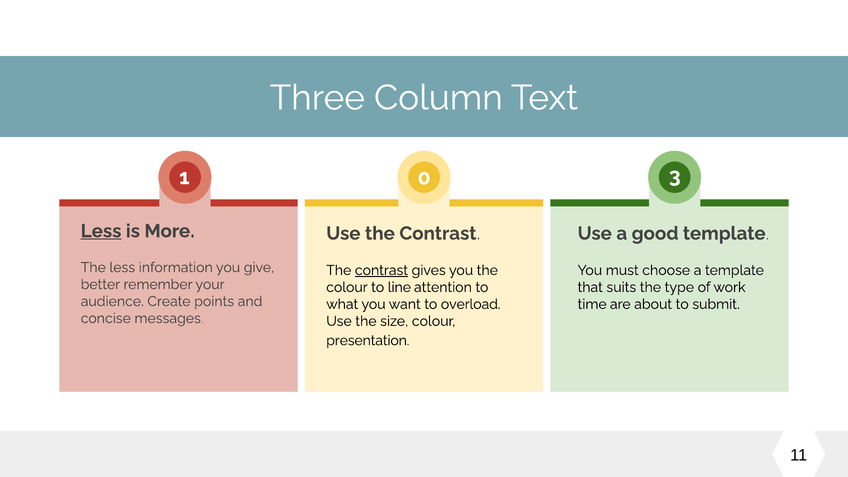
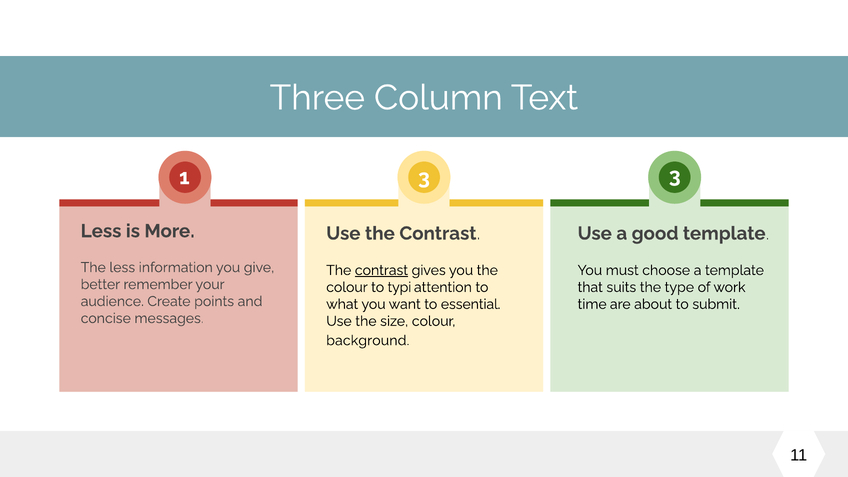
1 0: 0 -> 3 (424, 178)
Less underline: present -> none (101, 231)
line: line -> typi (399, 287)
overload: overload -> essential (471, 304)
presentation: presentation -> background (368, 341)
